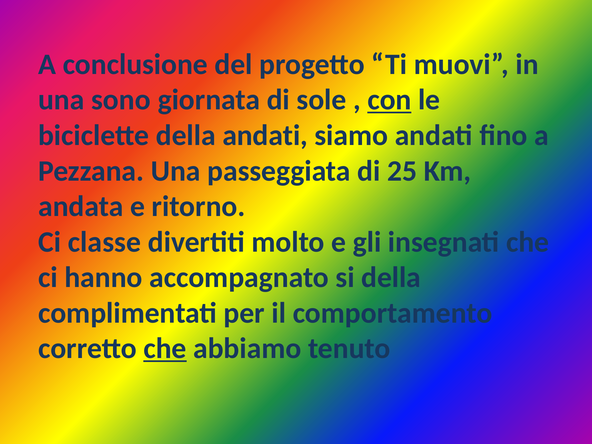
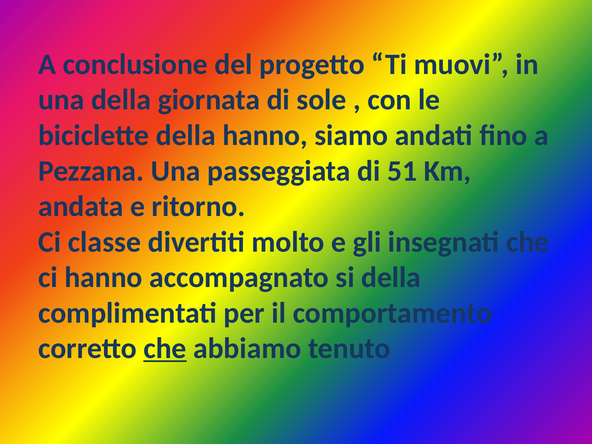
una sono: sono -> della (121, 100)
con underline: present -> none (389, 100)
della andati: andati -> hanno (265, 135)
25: 25 -> 51 (402, 171)
